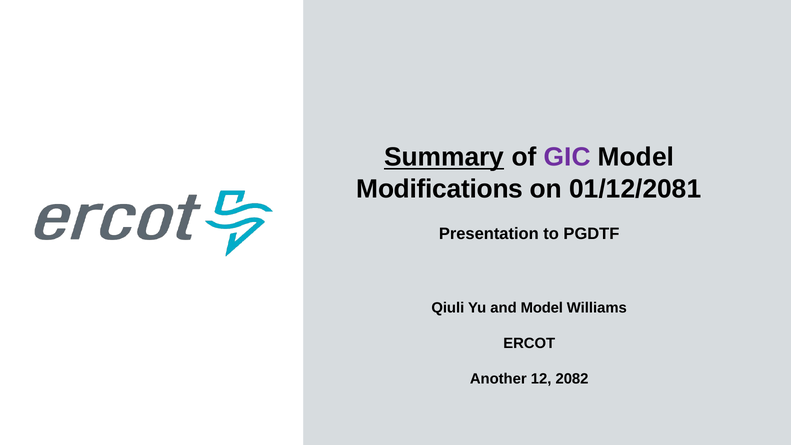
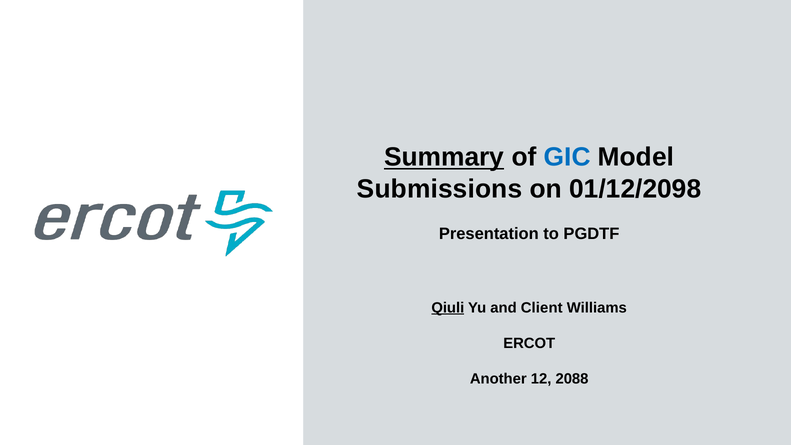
GIC colour: purple -> blue (567, 157)
Modifications: Modifications -> Submissions (440, 189)
01/12/2081: 01/12/2081 -> 01/12/2098 (635, 189)
Qiuli underline: none -> present (448, 308)
and Model: Model -> Client (542, 308)
2082: 2082 -> 2088 (572, 379)
